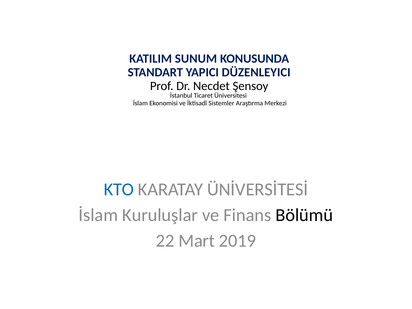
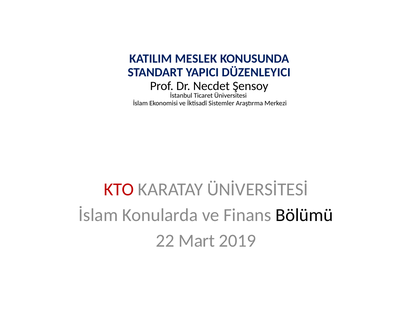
SUNUM: SUNUM -> MESLEK (196, 59)
KTO colour: blue -> red (119, 189)
Kuruluşlar: Kuruluşlar -> Konularda (160, 215)
